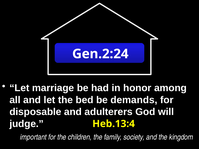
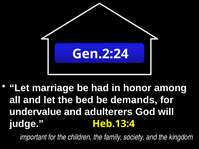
disposable: disposable -> undervalue (35, 112)
